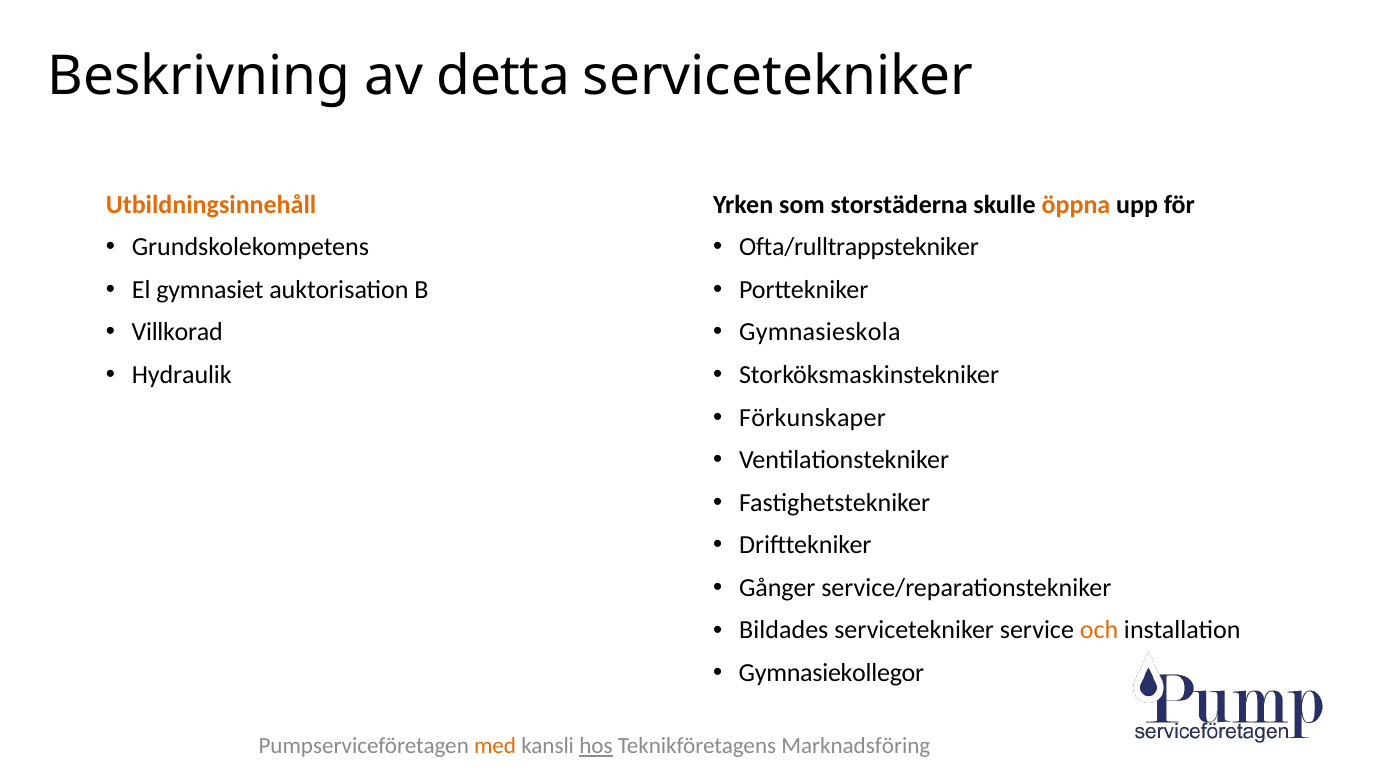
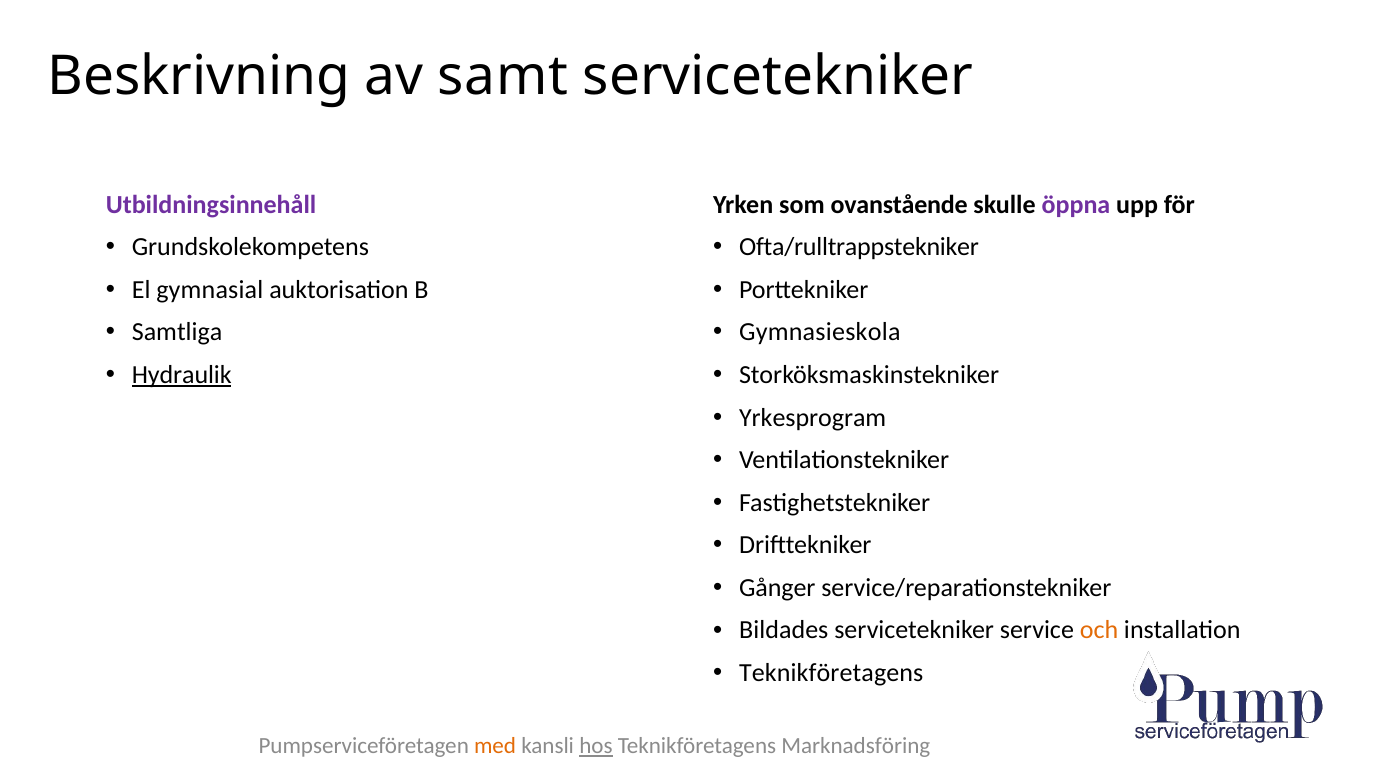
detta: detta -> samt (503, 76)
Utbildningsinnehåll colour: orange -> purple (211, 204)
storstäderna: storstäderna -> ovanstående (899, 204)
öppna colour: orange -> purple (1076, 204)
gymnasiet: gymnasiet -> gymnasial (210, 290)
Villkorad: Villkorad -> Samtliga (177, 332)
Hydraulik underline: none -> present (182, 375)
Förkunskaper: Förkunskaper -> Yrkesprogram (813, 417)
Gymnasiekollegor: Gymnasiekollegor -> Teknikföretagens (831, 673)
